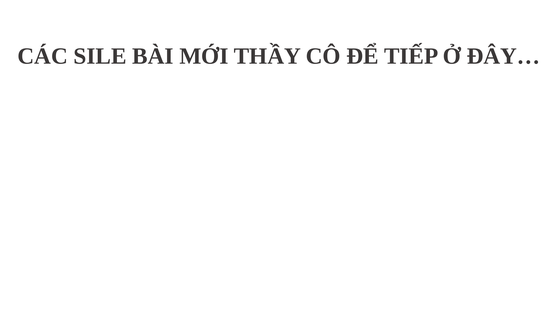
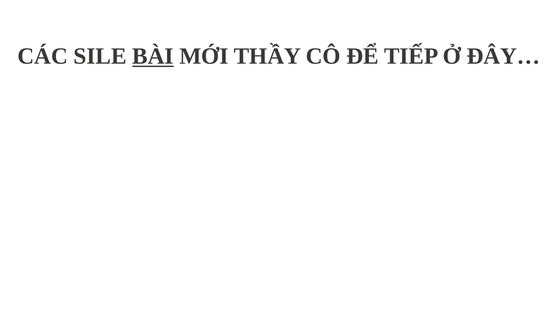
BÀI underline: none -> present (153, 56)
